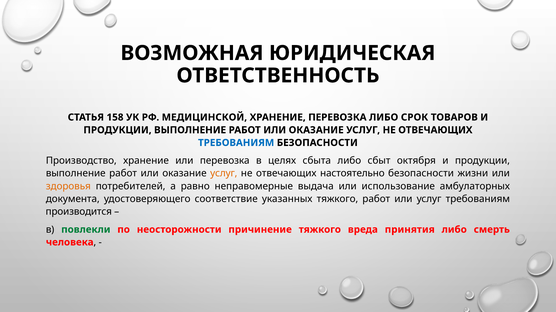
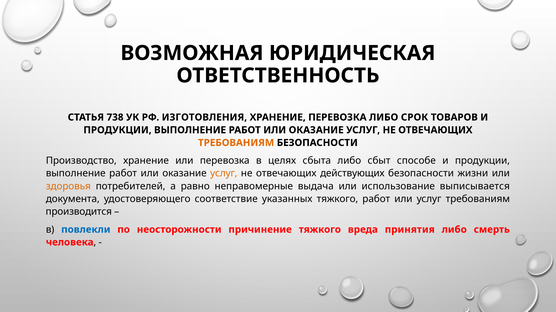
158: 158 -> 738 (115, 118)
МЕДИЦИНСКОЙ: МЕДИЦИНСКОЙ -> ИЗГОТОВЛЕНИЯ (204, 118)
ТРЕБОВАНИЯМ colour: blue -> orange (236, 143)
октября: октября -> способе (416, 161)
настоятельно: настоятельно -> действующих (352, 174)
амбулаторных: амбулаторных -> выписывается (475, 187)
повлекли colour: green -> blue (86, 230)
